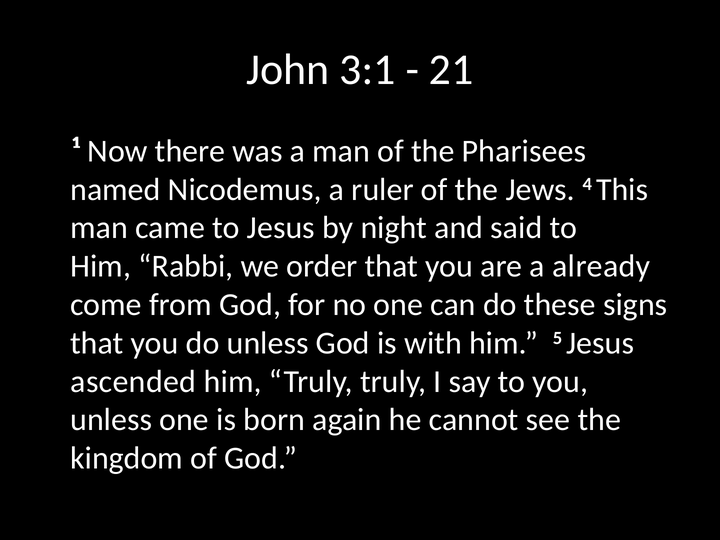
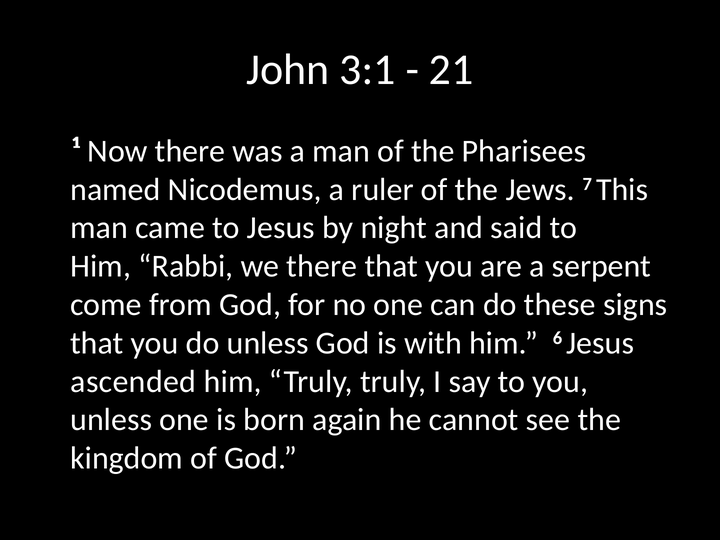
4: 4 -> 7 (587, 184)
we order: order -> there (322, 266)
already: already -> serpent (602, 266)
5: 5 -> 6 (558, 338)
